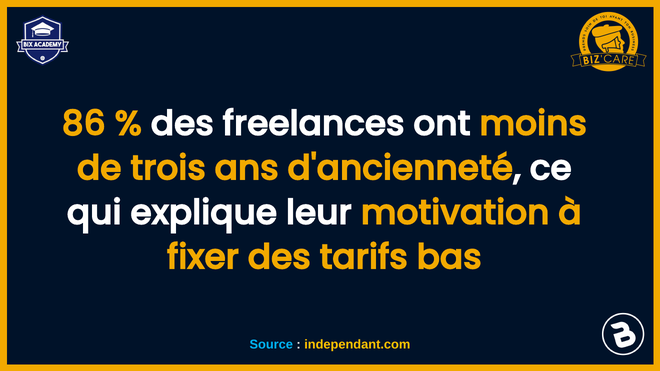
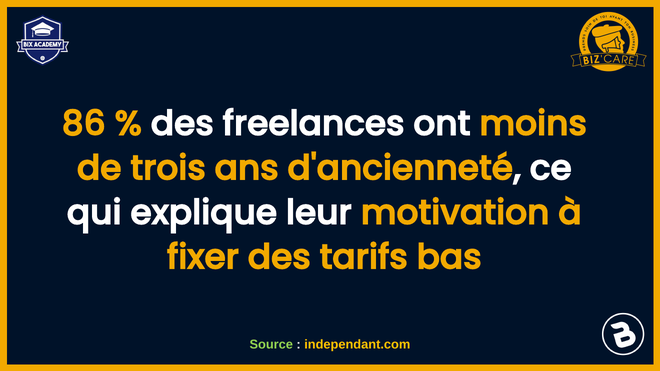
Source colour: light blue -> light green (271, 345)
